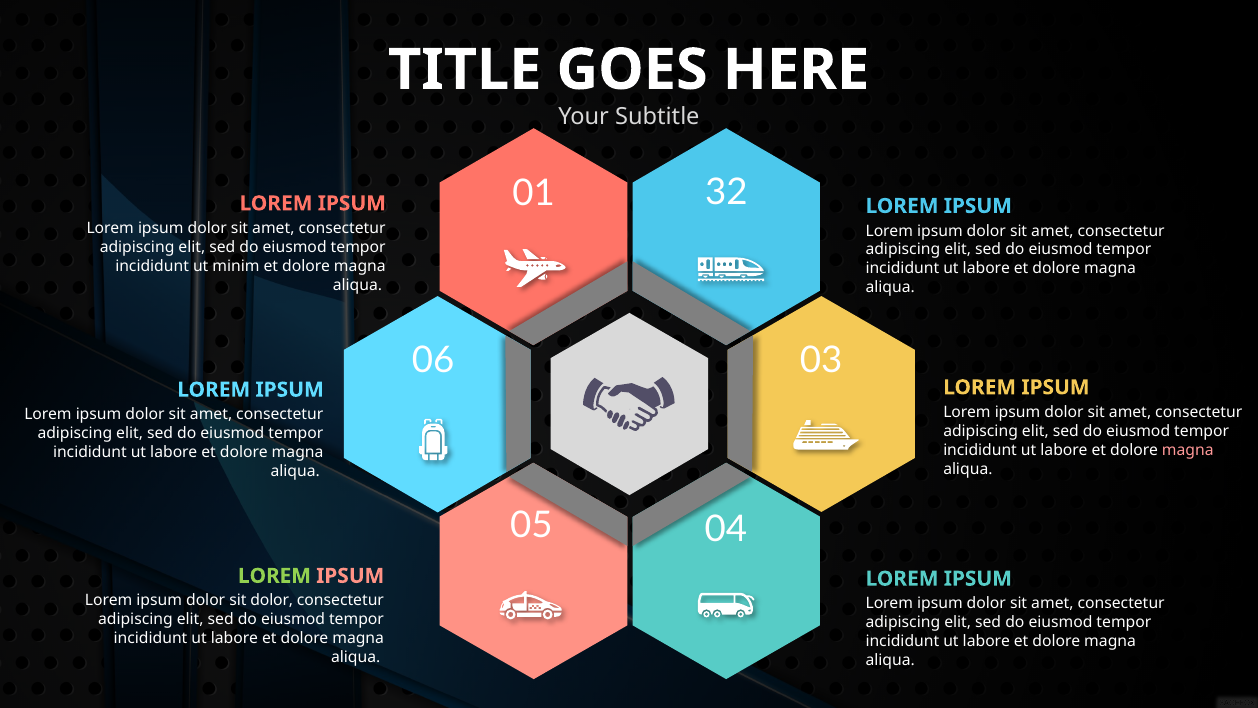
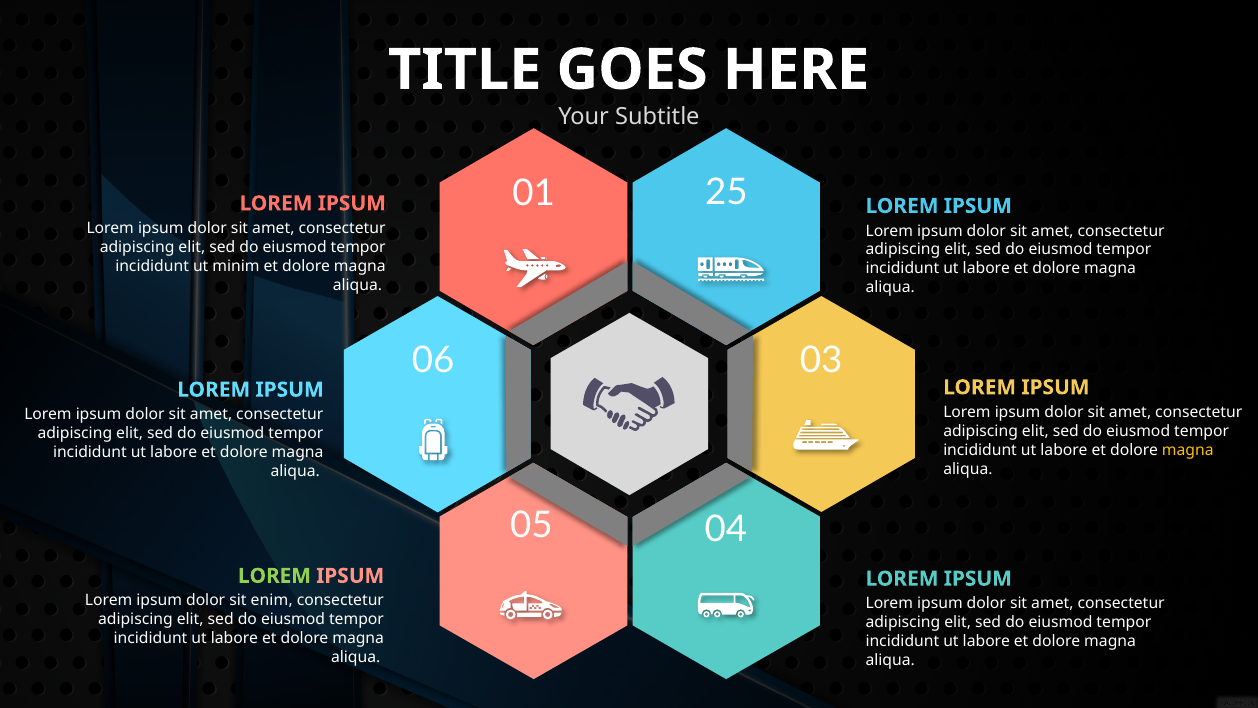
32: 32 -> 25 (726, 193)
magna colour: pink -> yellow (1188, 450)
sit dolor: dolor -> enim (272, 600)
